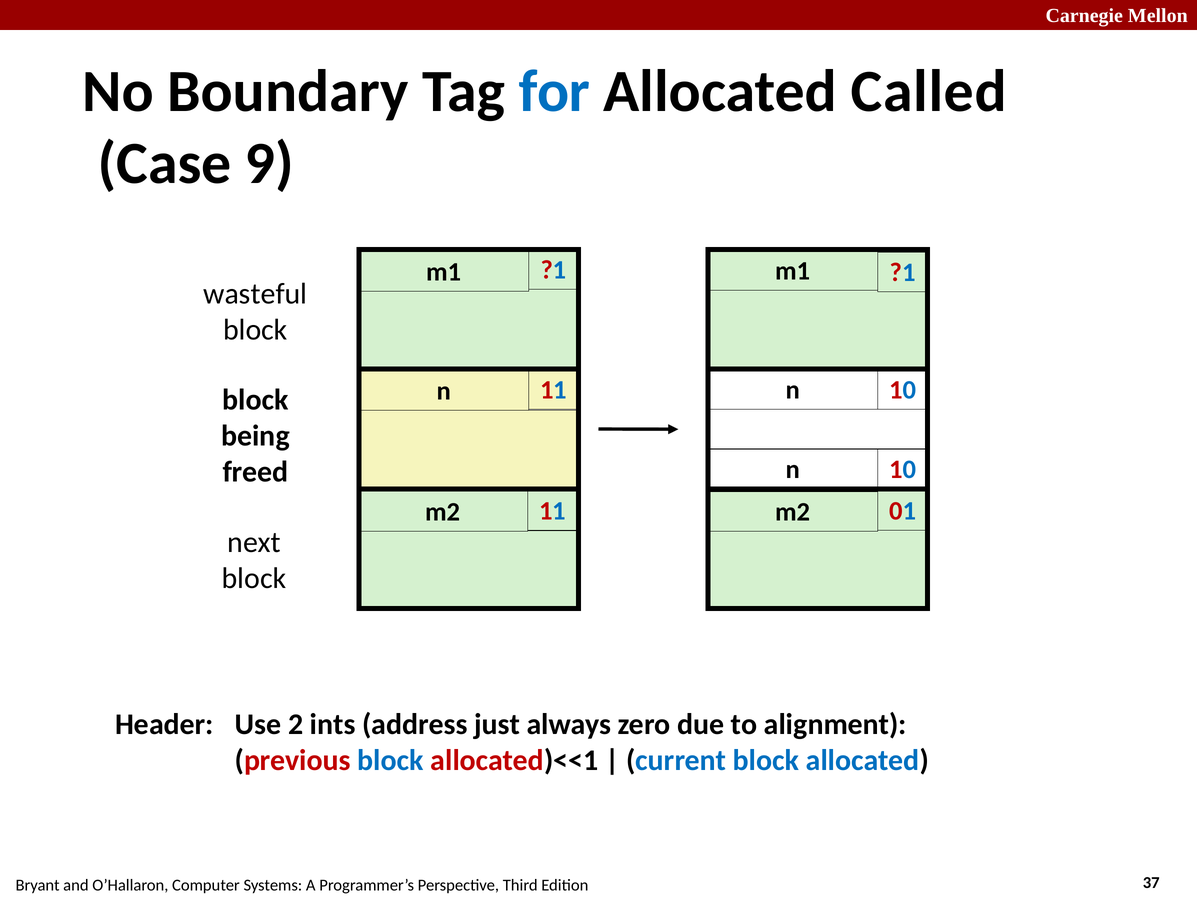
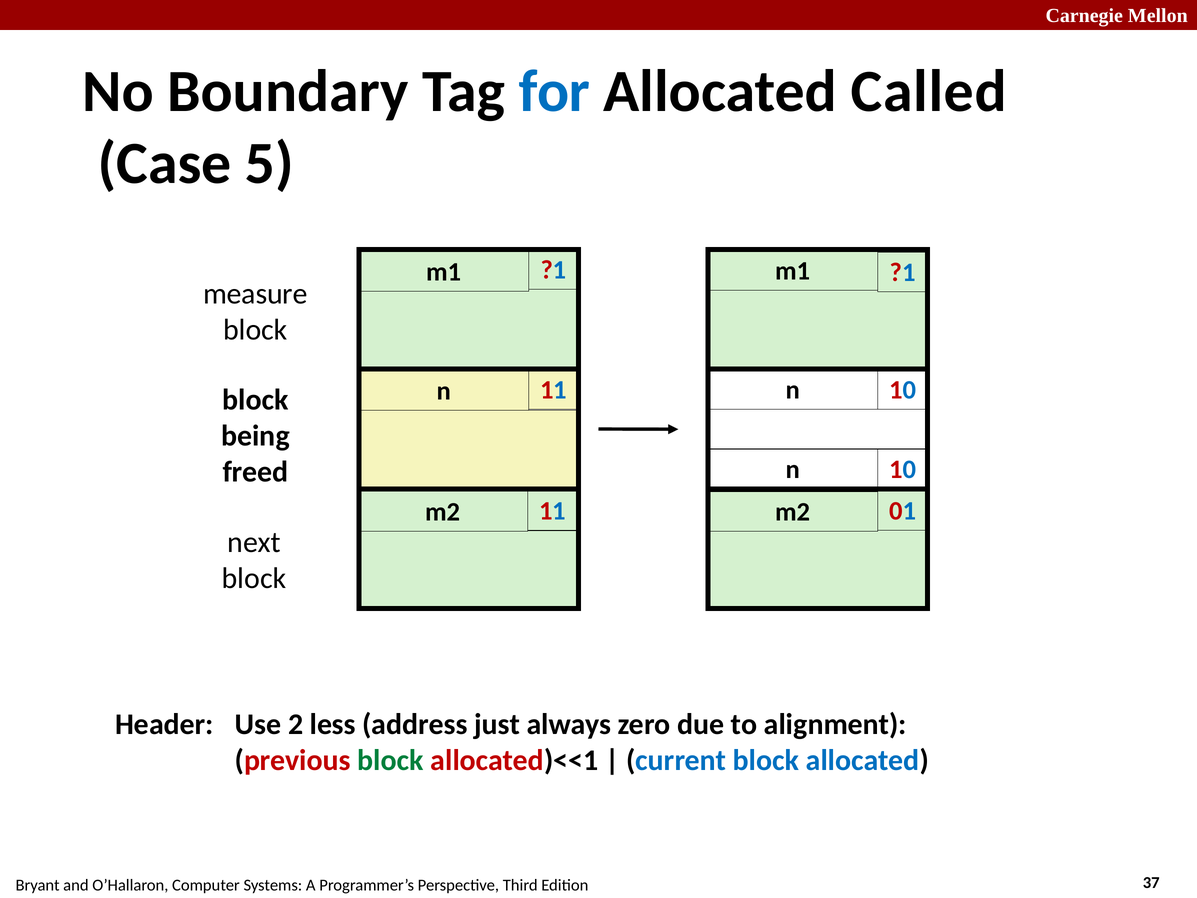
9: 9 -> 5 (269, 164)
wasteful: wasteful -> measure (255, 294)
ints: ints -> less (333, 724)
block colour: blue -> green (391, 760)
